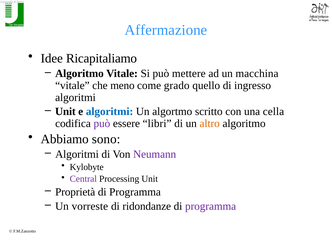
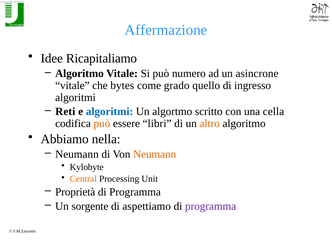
mettere: mettere -> numero (189, 74)
macchina: macchina -> asincrone (257, 74)
meno: meno -> bytes (122, 85)
Unit: Unit -> Reti (65, 112)
può colour: purple -> orange (102, 124)
sono: sono -> nella (106, 139)
Algoritmi: Algoritmi -> Neumann (77, 154)
Neumann colour: purple -> orange (155, 154)
Central colour: purple -> orange (83, 179)
vorreste: vorreste -> sorgente (90, 206)
ridondanze: ridondanze -> aspettiamo (147, 206)
